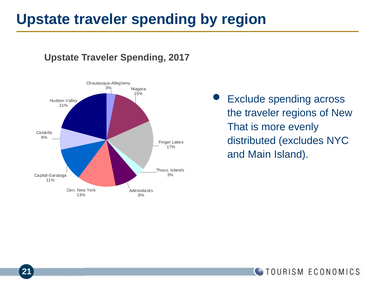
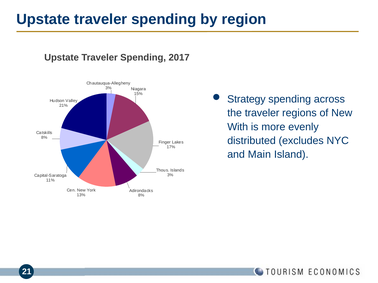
Exclude: Exclude -> Strategy (246, 99)
That: That -> With (238, 127)
